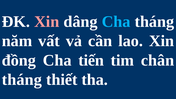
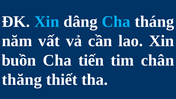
Xin colour: pink -> light blue (47, 22)
đồng: đồng -> buồn (19, 60)
tháng: tháng -> thăng (22, 80)
